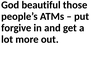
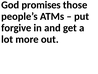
beautiful: beautiful -> promises (41, 5)
